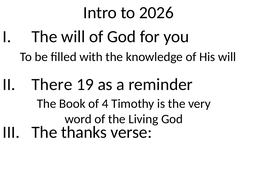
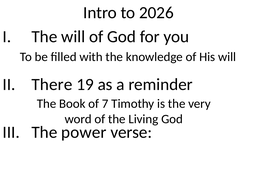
4: 4 -> 7 (105, 104)
thanks: thanks -> power (84, 133)
